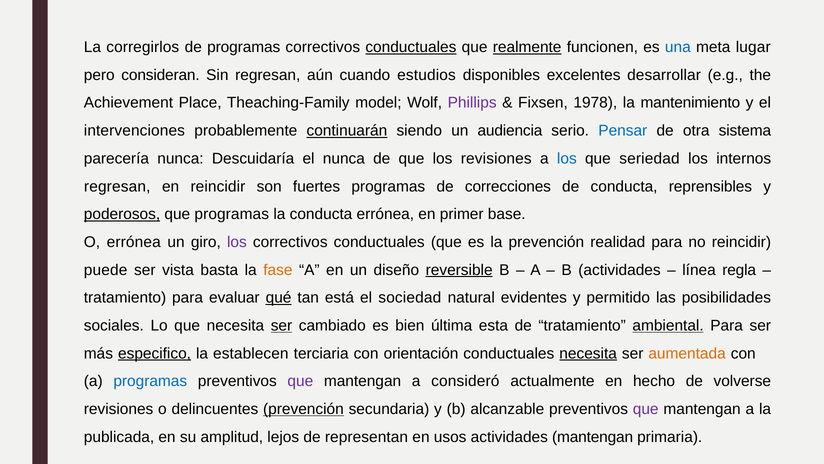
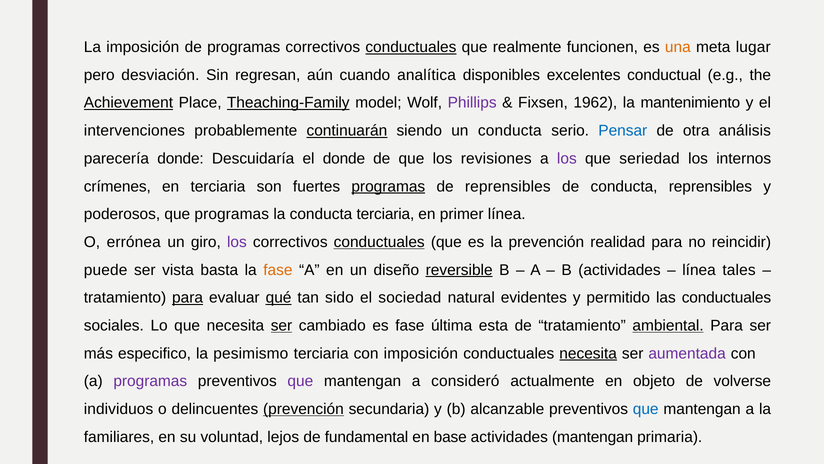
La corregirlos: corregirlos -> imposición (143, 47)
realmente underline: present -> none (527, 47)
una colour: blue -> orange (678, 47)
consideran: consideran -> desviación (160, 75)
estudios: estudios -> analítica (427, 75)
desarrollar: desarrollar -> conductual (664, 75)
Achievement underline: none -> present (128, 103)
Theaching-Family underline: none -> present (288, 103)
1978: 1978 -> 1962 (595, 103)
un audiencia: audiencia -> conducta (510, 131)
sistema: sistema -> análisis (745, 131)
parecería nunca: nunca -> donde (181, 158)
el nunca: nunca -> donde (344, 158)
los colour: blue -> purple (567, 158)
regresan: regresan -> crímenes (117, 186)
en reincidir: reincidir -> terciaria (218, 186)
programas underline: none -> present (388, 186)
de correcciones: correcciones -> reprensibles (508, 186)
poderosos underline: present -> none (122, 214)
conducta errónea: errónea -> terciaria (385, 214)
primer base: base -> línea (507, 214)
conductuales underline: none -> present (379, 242)
regla: regla -> tales (739, 270)
para underline: none -> present (188, 297)
está: está -> sido (339, 297)
las posibilidades: posibilidades -> conductuales (726, 297)
es bien: bien -> fase (410, 325)
especifico underline: present -> none (155, 353)
establecen: establecen -> pesimismo (251, 353)
con orientación: orientación -> imposición (421, 353)
aumentada colour: orange -> purple (687, 353)
programas colour: blue -> purple (150, 381)
hecho: hecho -> objeto (654, 381)
revisiones: revisiones -> individuos (119, 409)
que colour: purple -> blue (646, 409)
publicada: publicada -> familiares (119, 436)
amplitud: amplitud -> voluntad (232, 436)
representan: representan -> fundamental (367, 436)
usos: usos -> base (450, 436)
